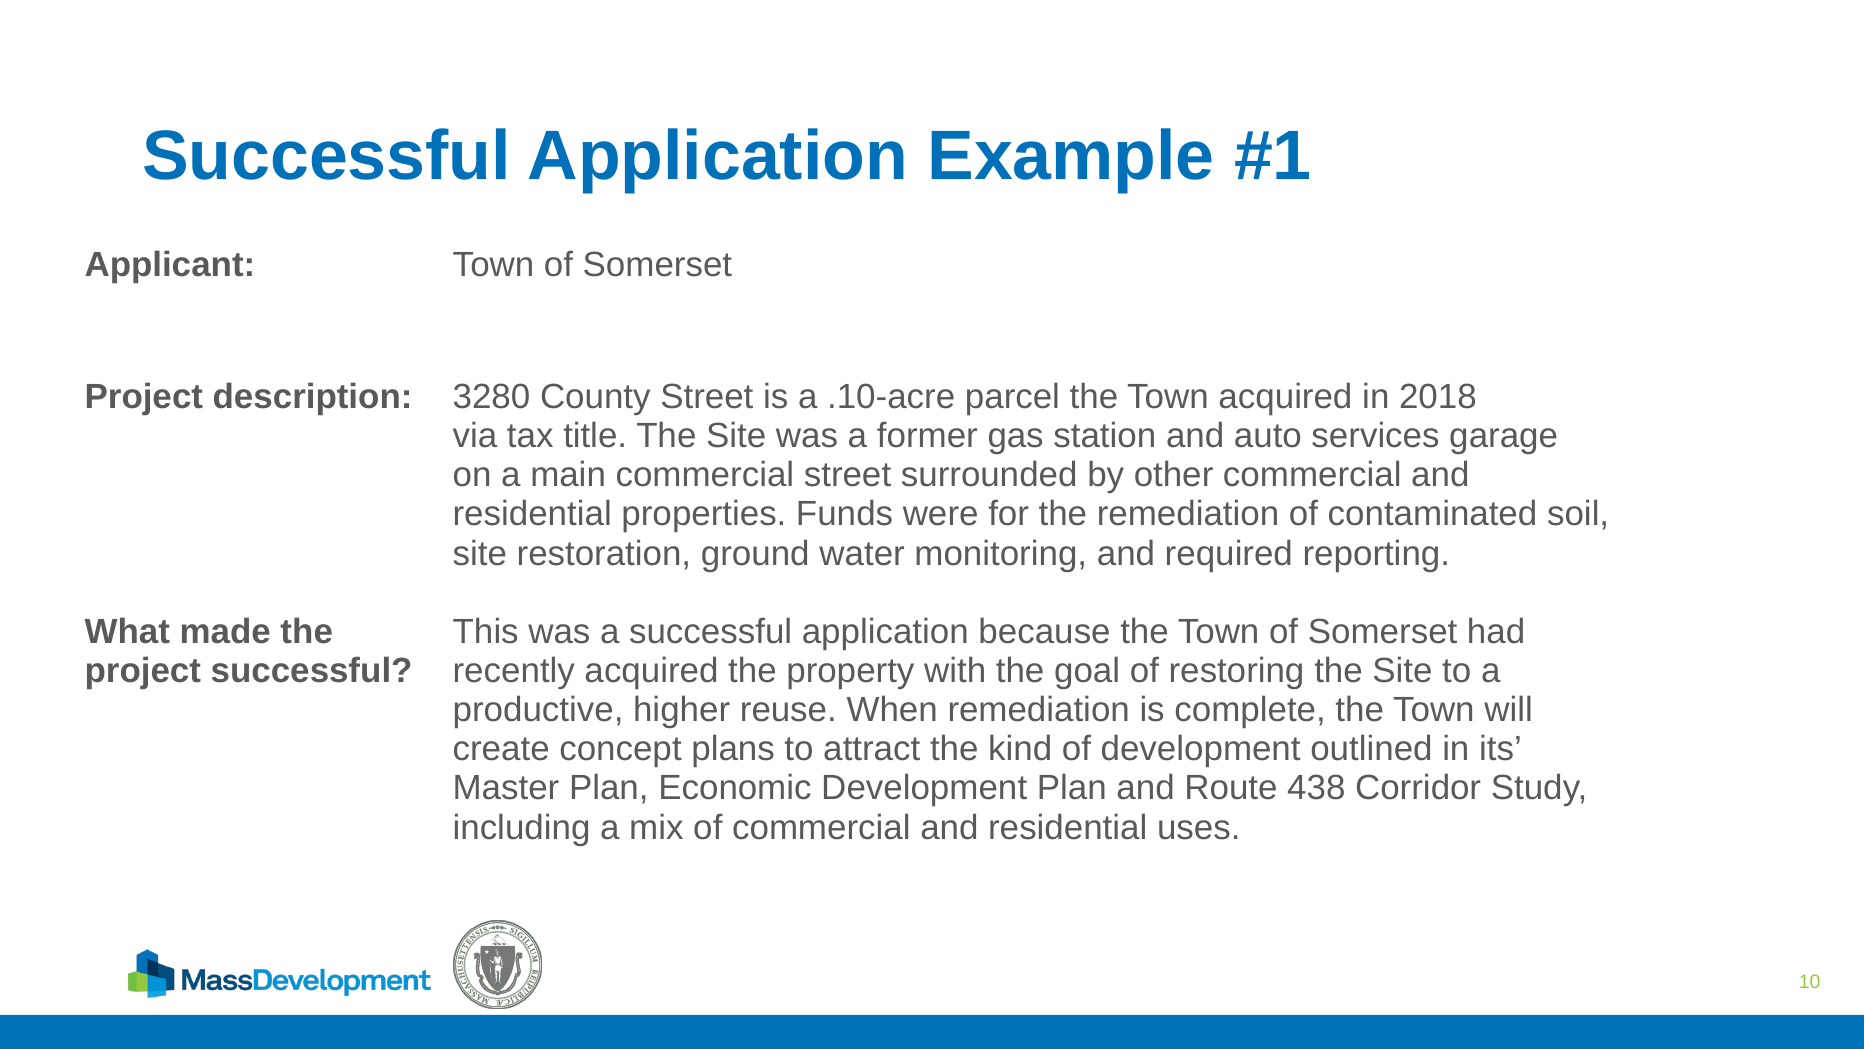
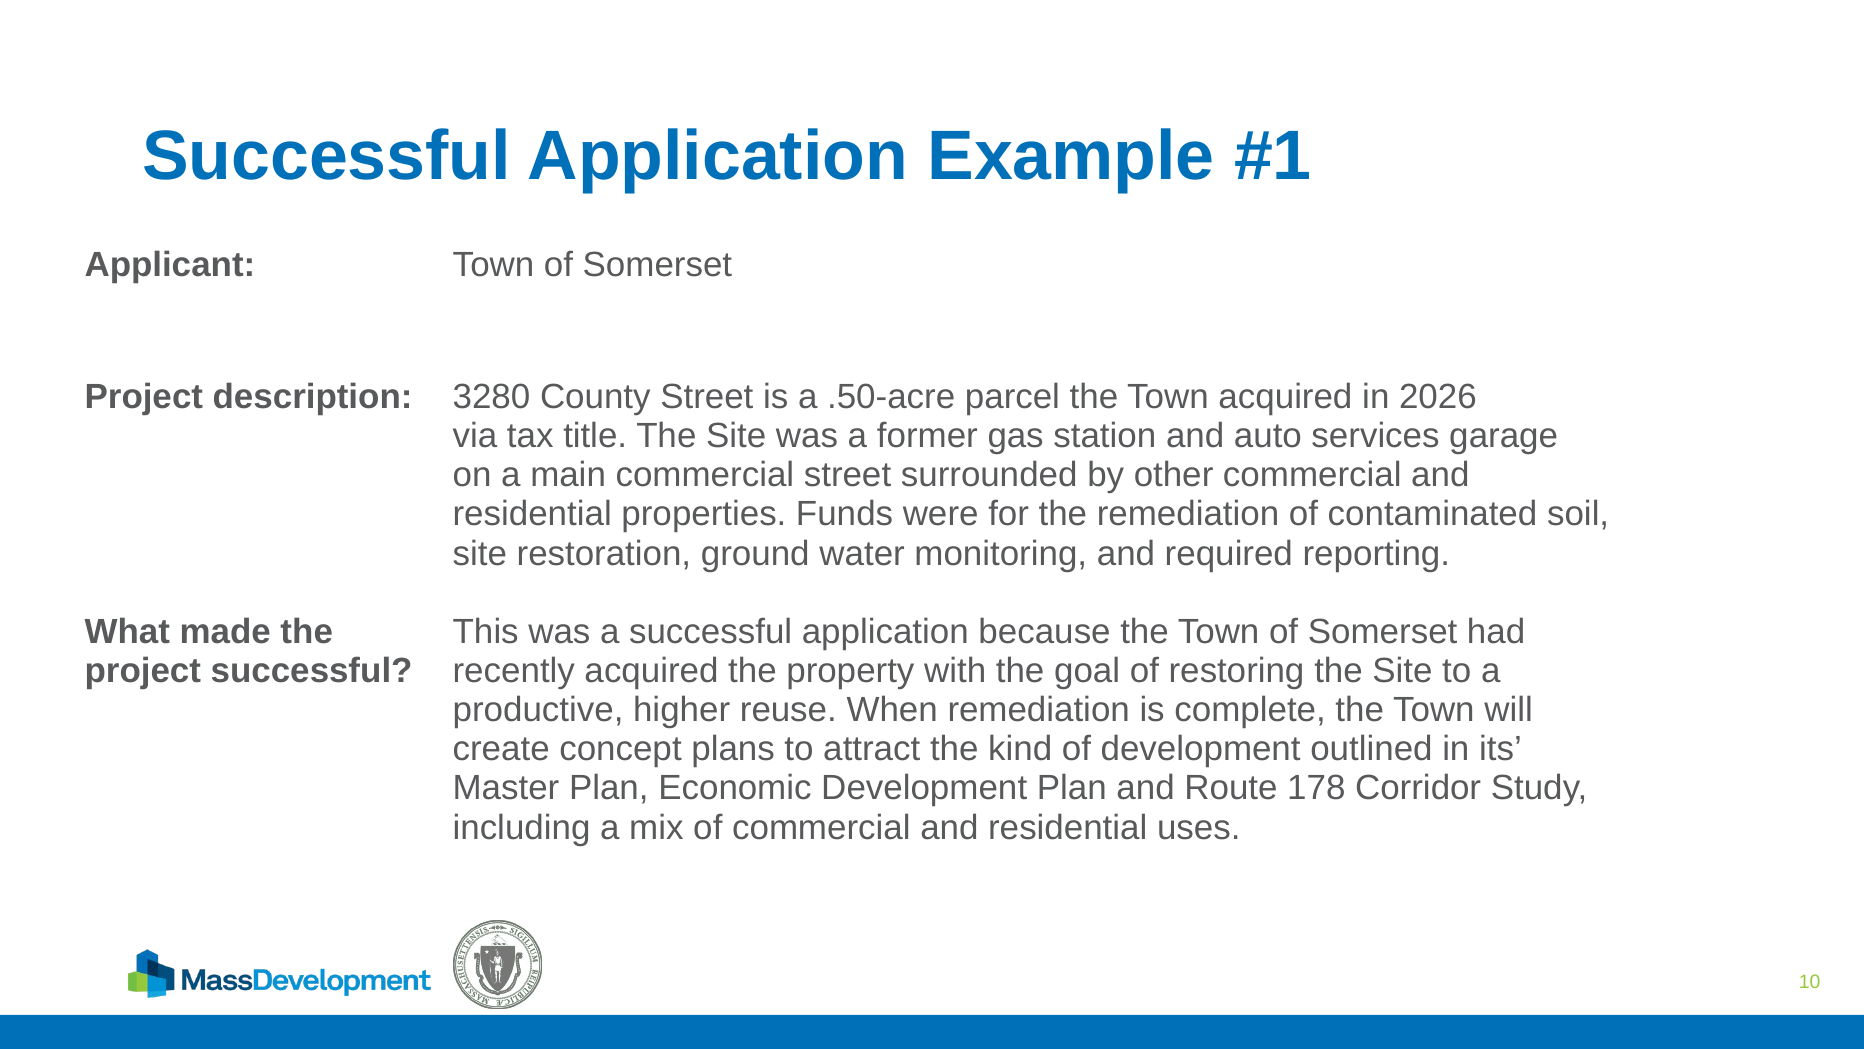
.10-acre: .10-acre -> .50-acre (891, 397)
2018: 2018 -> 2026 (1438, 397)
438: 438 -> 178 (1316, 788)
